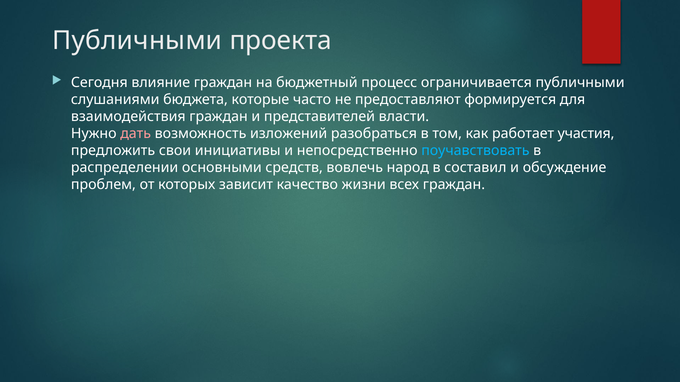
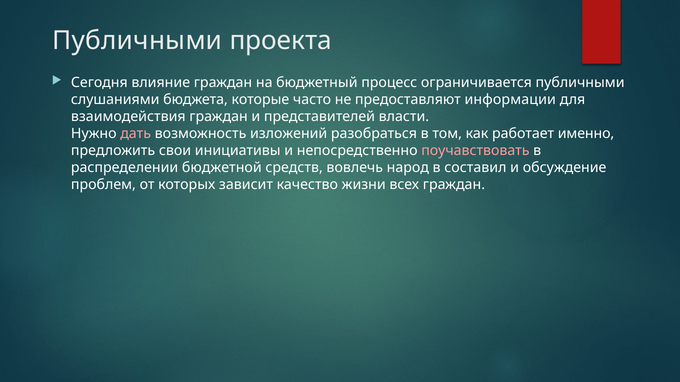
формируется: формируется -> информации (510, 100)
участия: участия -> именно (586, 134)
поучавствовать colour: light blue -> pink (475, 151)
основными: основными -> бюджетной (222, 168)
